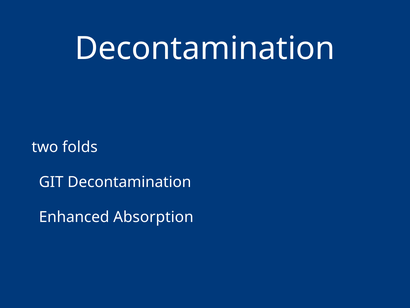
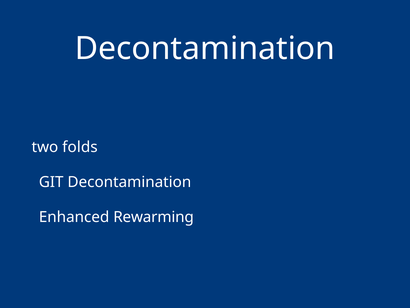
Absorption: Absorption -> Rewarming (154, 217)
